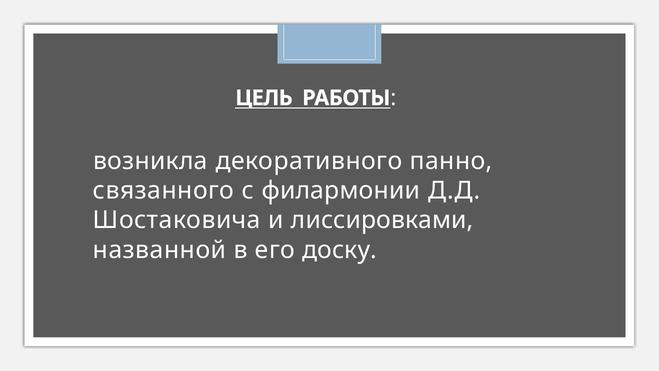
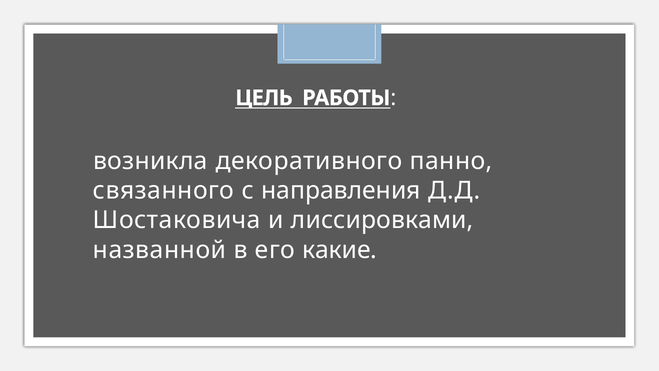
филармонии: филармонии -> направления (341, 190)
доску: доску -> какие (340, 250)
